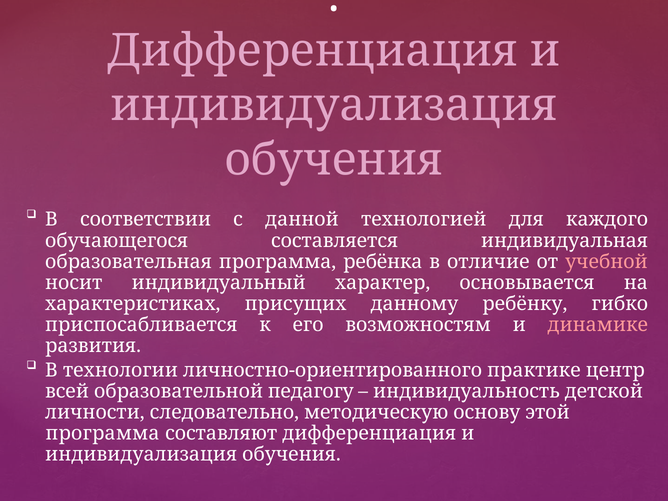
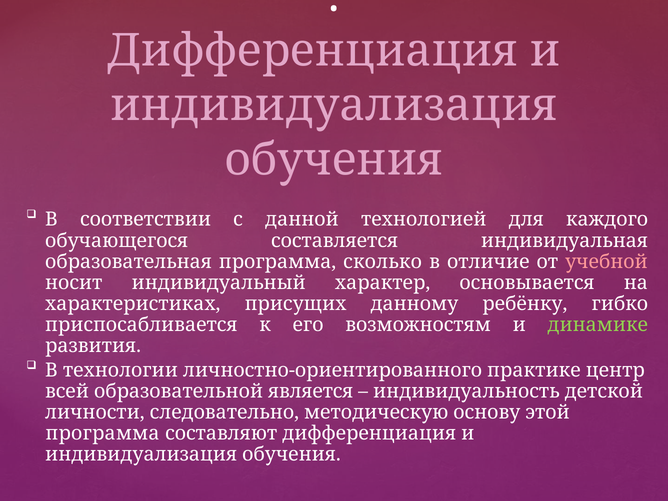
ребёнка: ребёнка -> сколько (383, 262)
динамике colour: pink -> light green (598, 325)
педагогу: педагогу -> является (311, 391)
